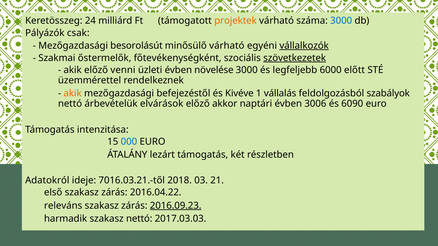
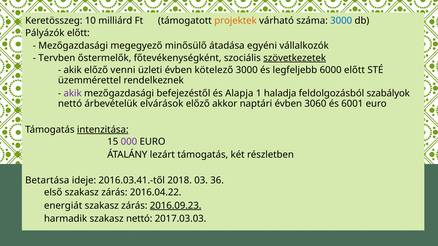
24: 24 -> 10 (90, 21)
Pályázók csak: csak -> előtt (78, 33)
besorolásút: besorolásút -> megegyező (136, 46)
minősülő várható: várható -> átadása (227, 46)
vállalkozók underline: present -> none (304, 46)
Szakmai: Szakmai -> Tervben (57, 58)
növelése: növelése -> kötelező (214, 70)
akik colour: orange -> purple (73, 93)
Kivéve: Kivéve -> Alapja (239, 93)
vállalás: vállalás -> haladja (280, 93)
3006: 3006 -> 3060 (315, 104)
6090: 6090 -> 6001 (352, 104)
intenzitása underline: none -> present (103, 130)
000 colour: blue -> purple (129, 142)
Adatokról: Adatokról -> Betartása (47, 181)
7016.03.21.-től: 7016.03.21.-től -> 2016.03.41.-től (132, 181)
21: 21 -> 36 (217, 181)
releváns: releváns -> energiát (63, 206)
